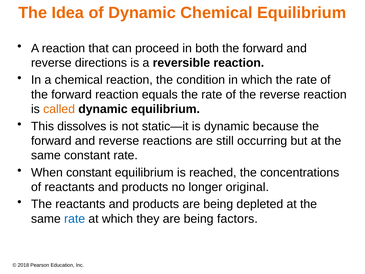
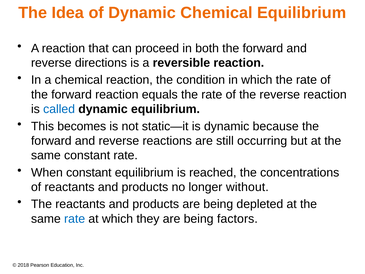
called colour: orange -> blue (59, 109)
dissolves: dissolves -> becomes (82, 126)
original: original -> without (247, 187)
